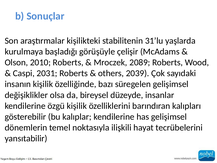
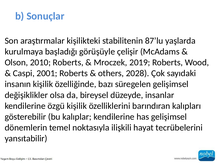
31’lu: 31’lu -> 87’lu (154, 41)
2089: 2089 -> 2019 (140, 62)
2031: 2031 -> 2001 (47, 73)
2039: 2039 -> 2028 (138, 73)
